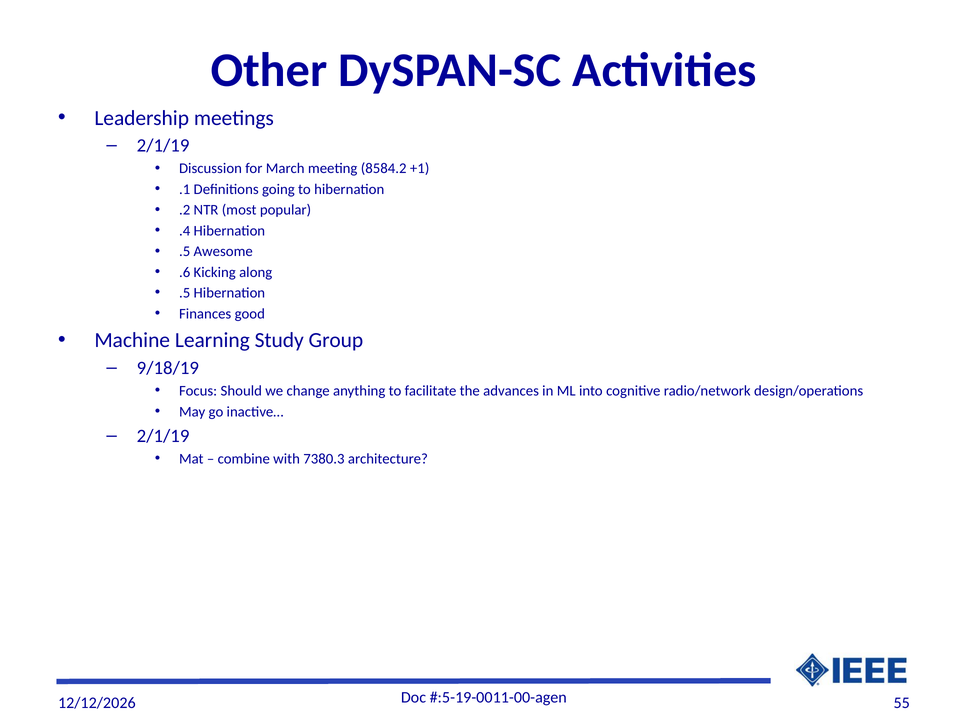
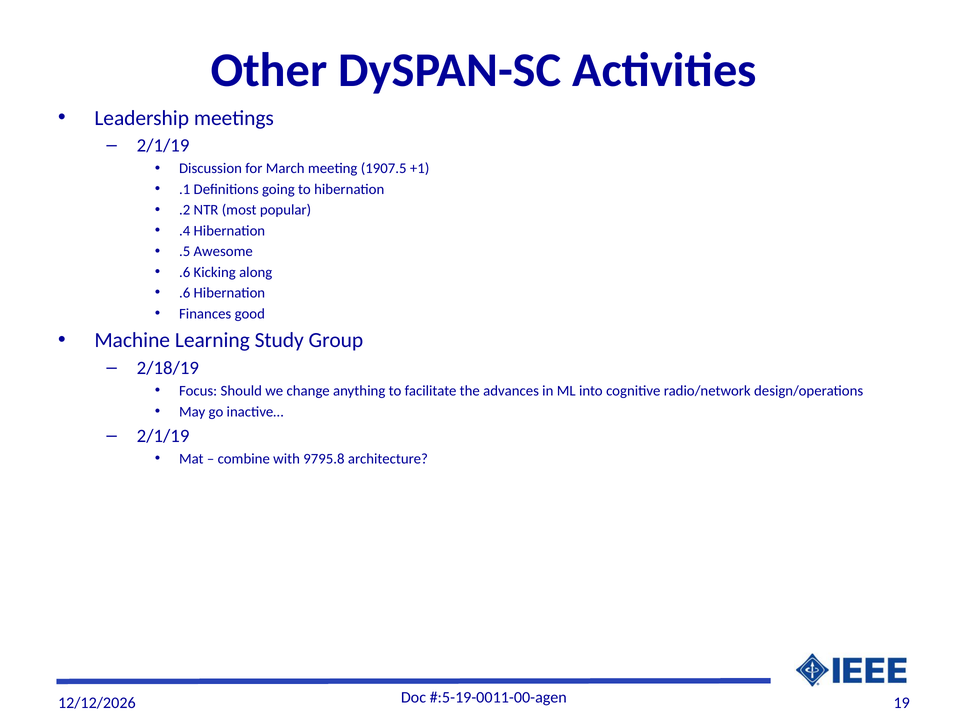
8584.2: 8584.2 -> 1907.5 (384, 169)
.5: .5 -> .6 (185, 293)
9/18/19: 9/18/19 -> 2/18/19 (168, 368)
7380.3: 7380.3 -> 9795.8 (324, 459)
55: 55 -> 19 (902, 703)
